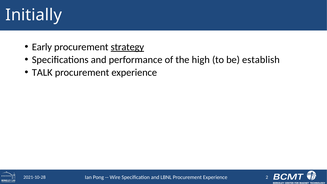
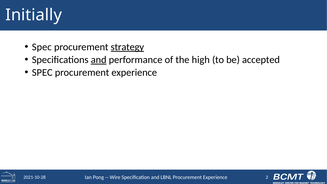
Early: Early -> Spec (42, 47)
and underline: none -> present (99, 60)
establish: establish -> accepted (261, 60)
TALK: TALK -> SPEC (42, 72)
